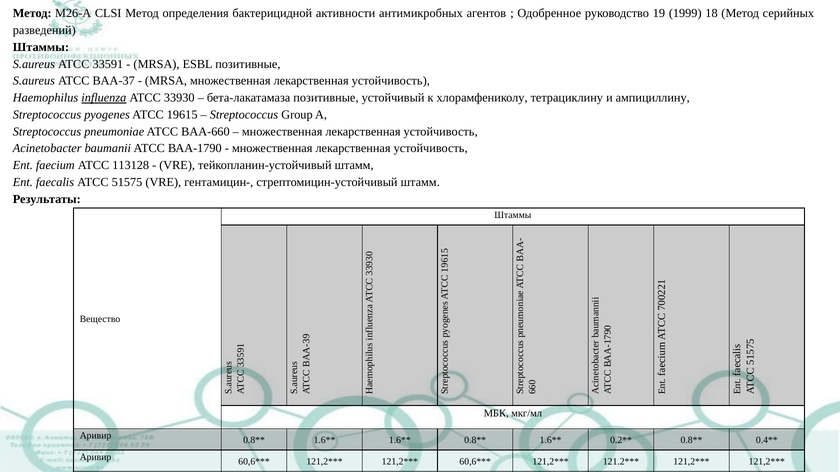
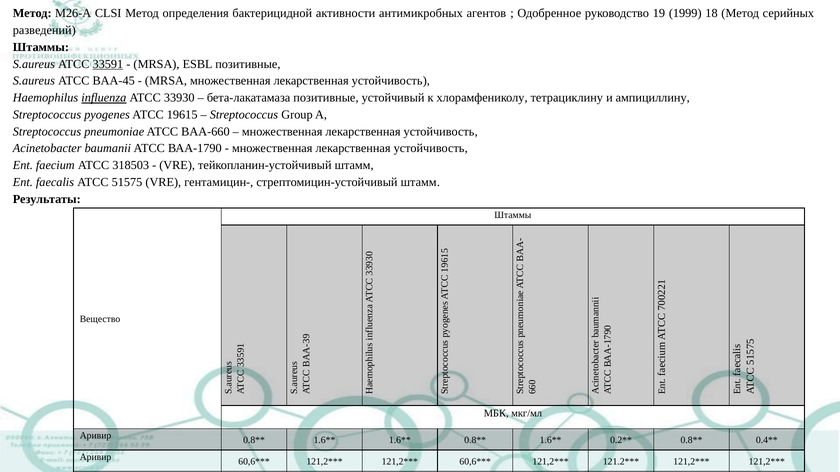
33591 underline: none -> present (108, 64)
BAA-37: BAA-37 -> BAA-45 (114, 81)
113128: 113128 -> 318503 (131, 165)
